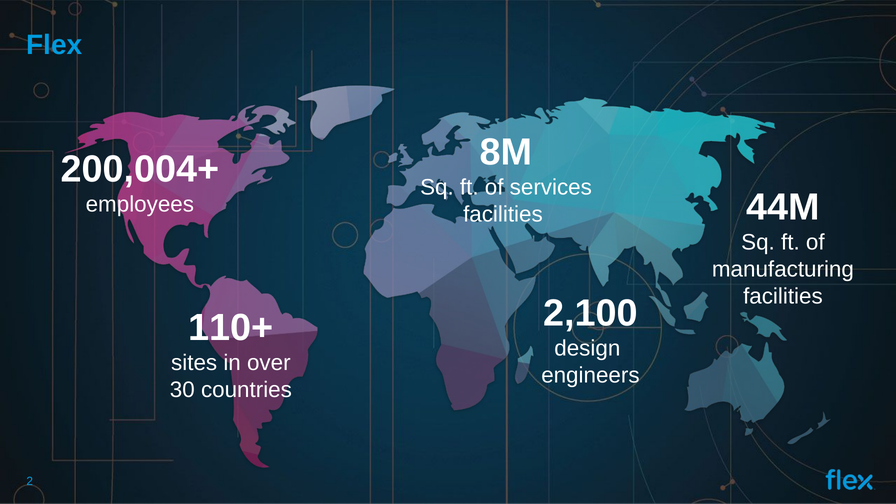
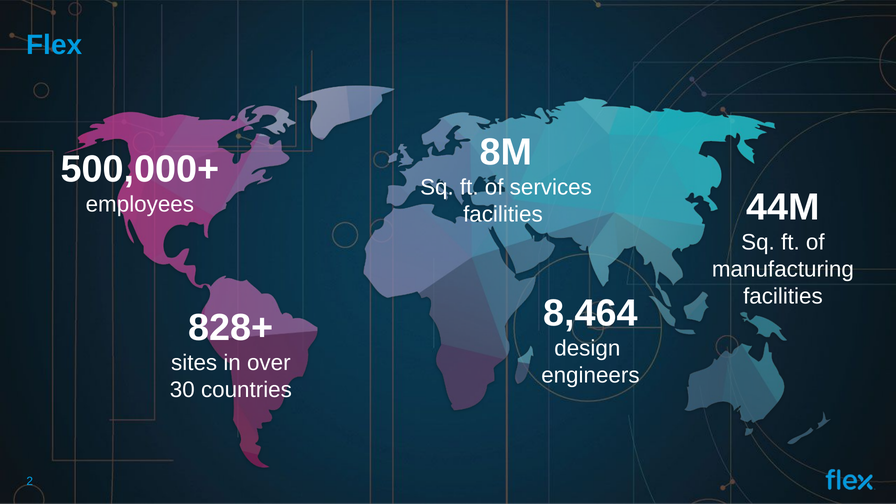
200,004+: 200,004+ -> 500,000+ (140, 169)
2,100: 2,100 -> 8,464 (590, 313)
110+: 110+ -> 828+ (231, 328)
